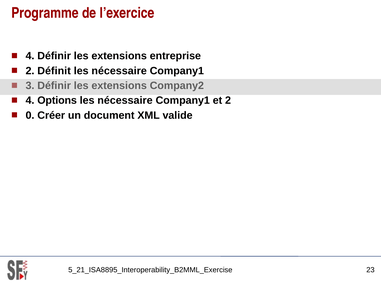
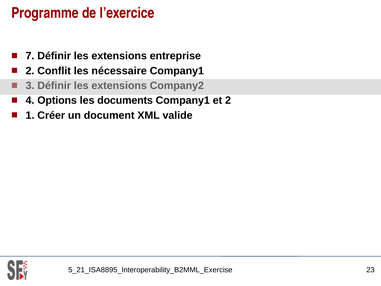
4: 4 -> 7 (30, 56)
Définit: Définit -> Conflit (54, 71)
nécessaire: nécessaire -> documents (125, 100)
0: 0 -> 1 (30, 115)
